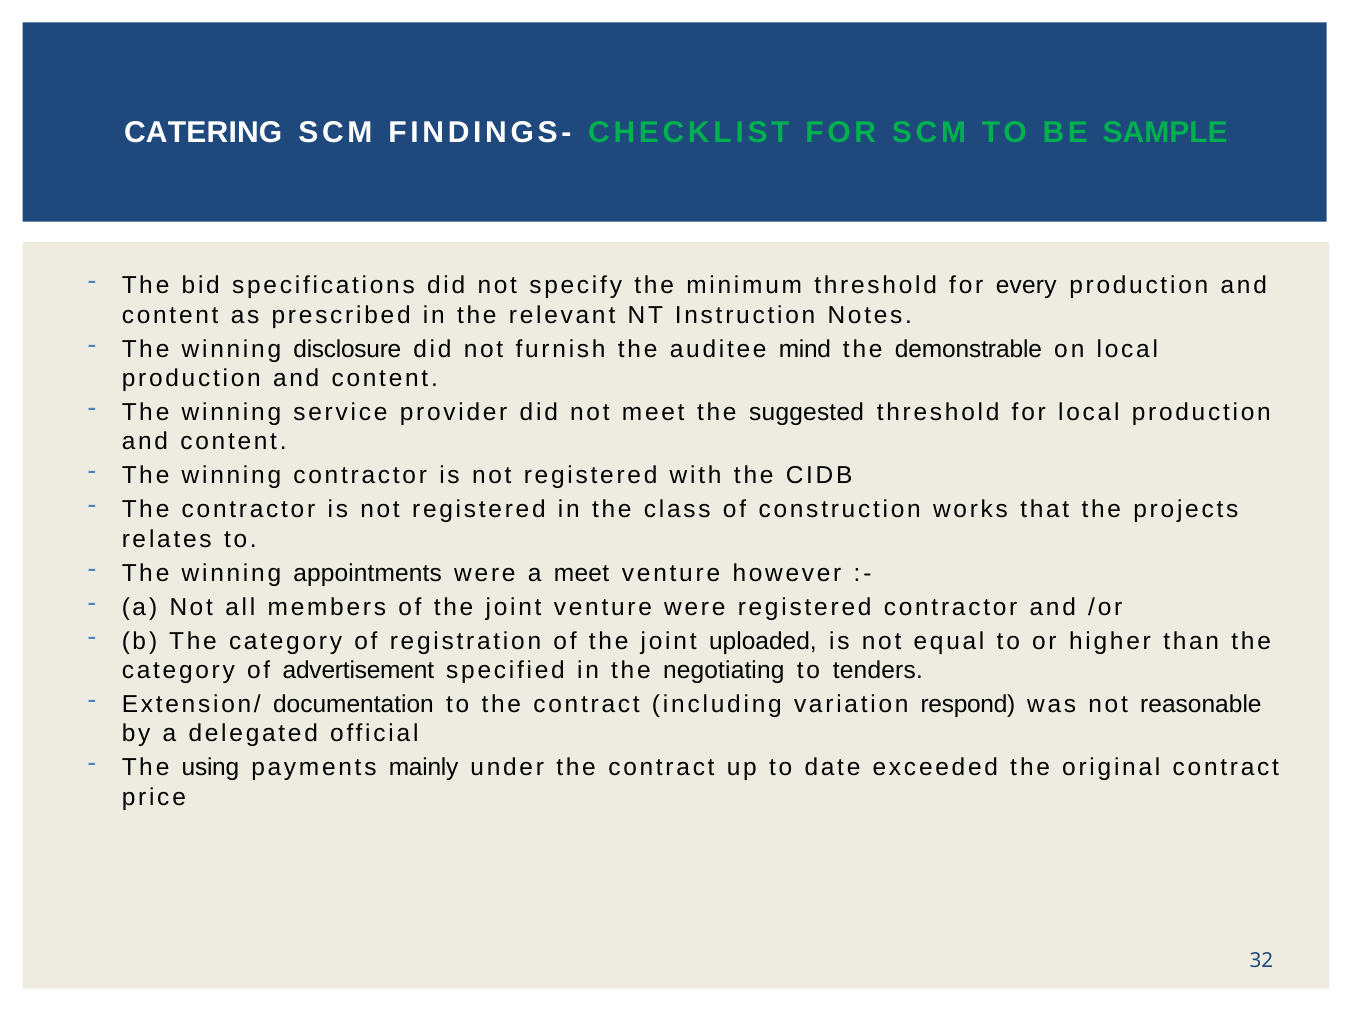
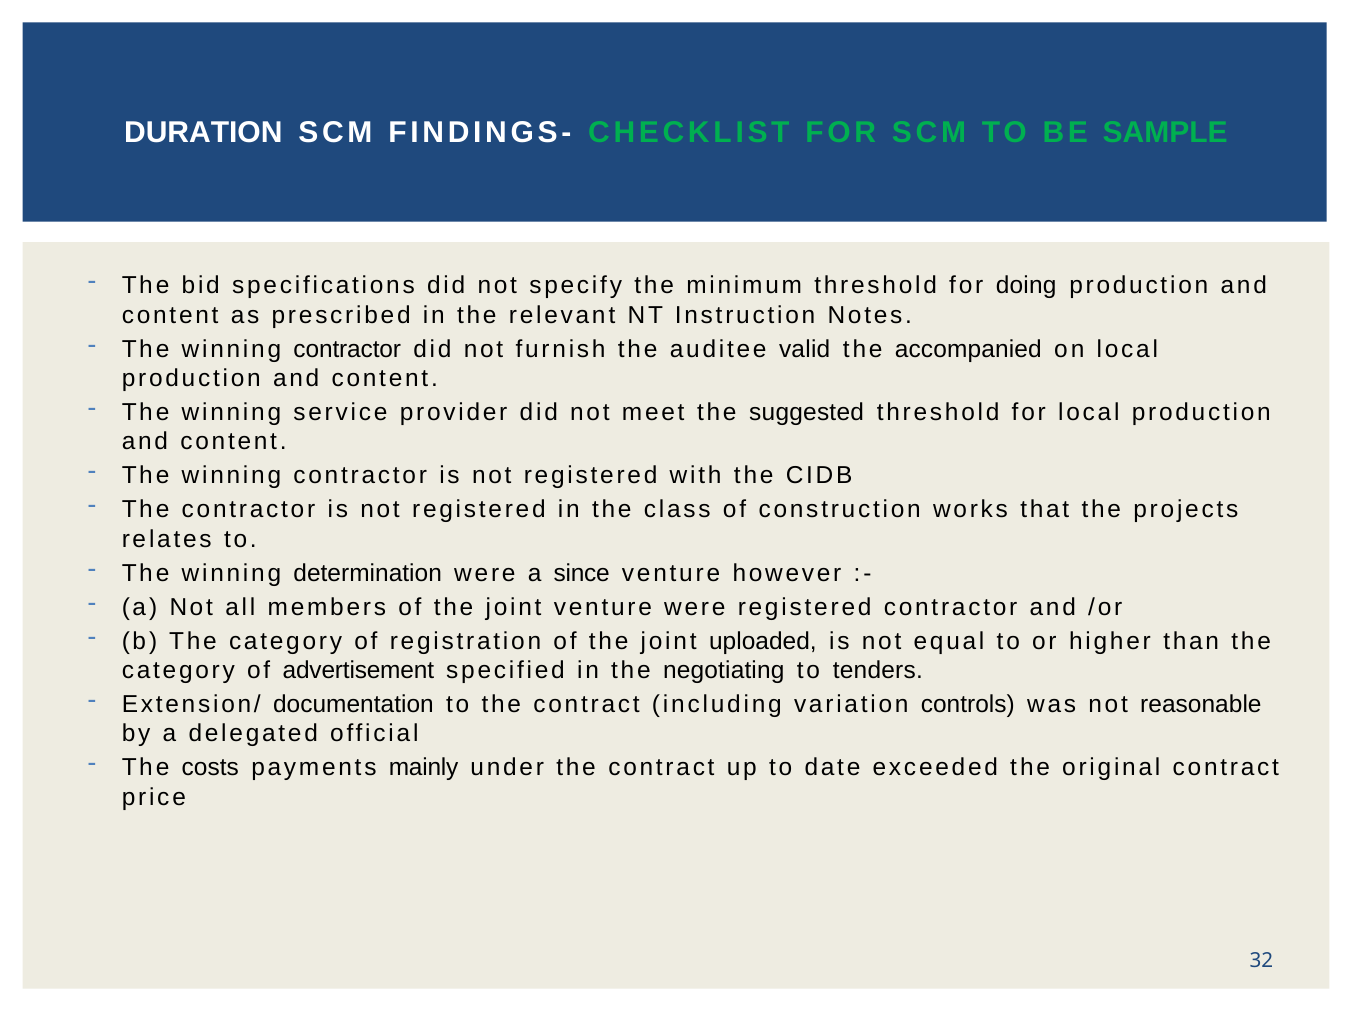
CATERING: CATERING -> DURATION (203, 133)
every: every -> doing (1026, 286)
disclosure: disclosure -> contractor (347, 349)
mind: mind -> valid (805, 349)
demonstrable: demonstrable -> accompanied (968, 349)
appointments: appointments -> determination (368, 573)
a meet: meet -> since (582, 573)
respond: respond -> controls (968, 704)
using: using -> costs (210, 768)
